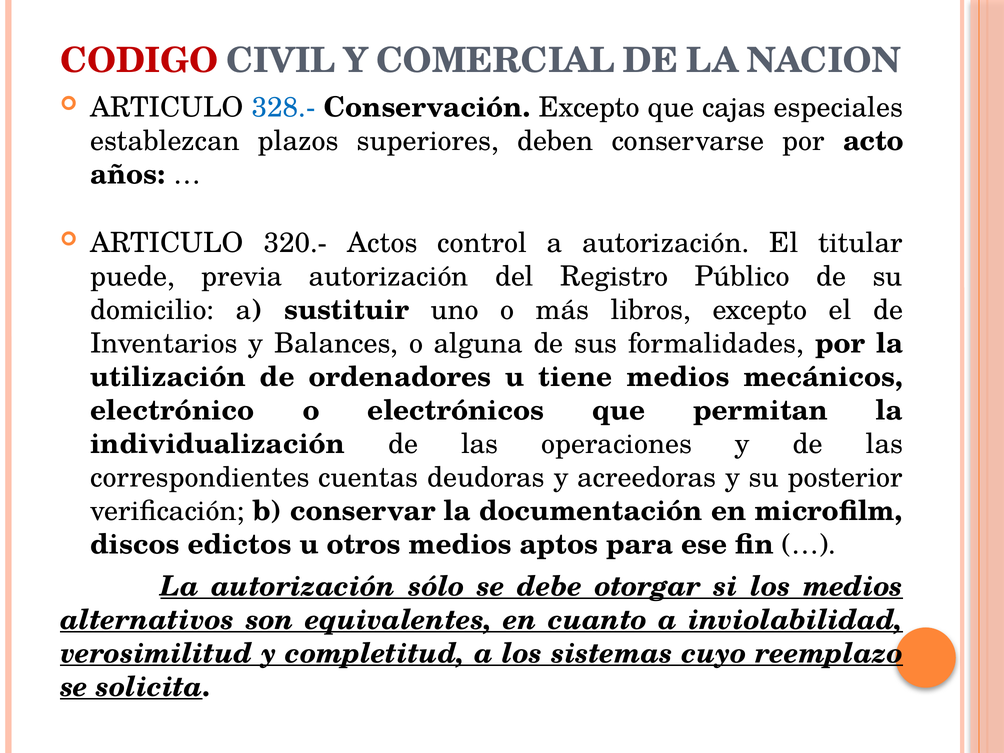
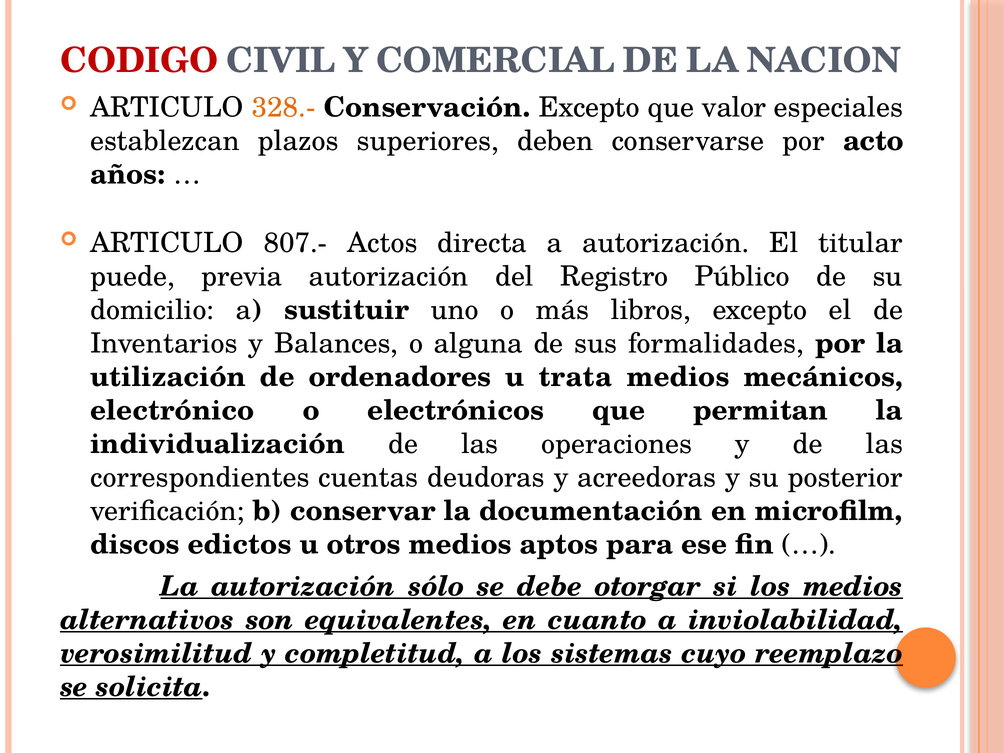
328.- colour: blue -> orange (284, 108)
cajas: cajas -> valor (734, 108)
320.-: 320.- -> 807.- (295, 243)
control: control -> directa (482, 243)
tiene: tiene -> trata (575, 377)
